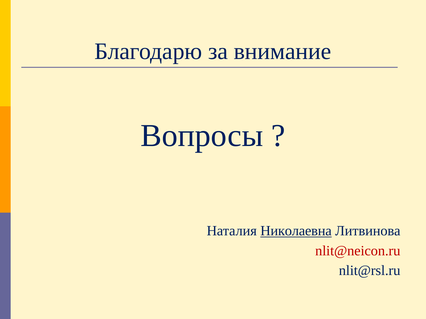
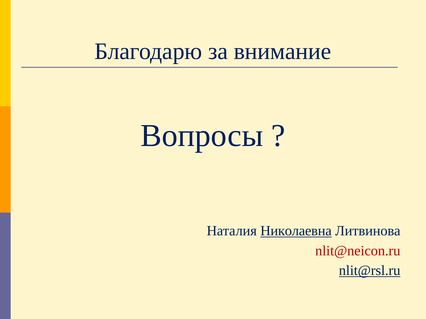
nlit@rsl.ru underline: none -> present (370, 271)
